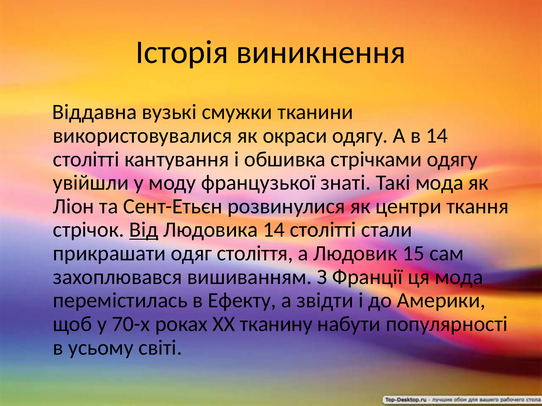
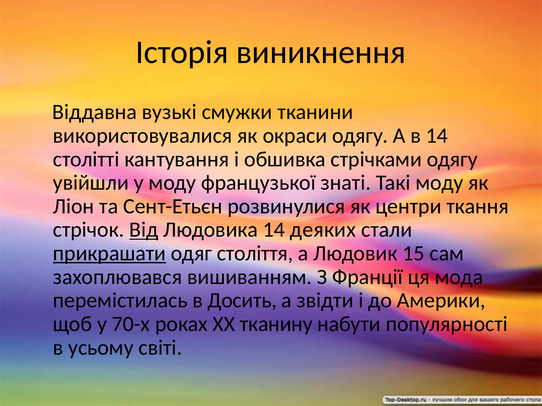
Такі мода: мода -> моду (439, 183)
Людовика 14 столітті: столітті -> деяких (323, 230)
прикрашати underline: none -> present (109, 254)
Ефекту: Ефекту -> Досить (242, 301)
